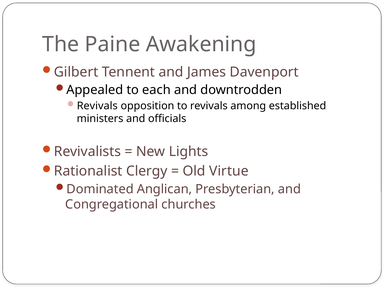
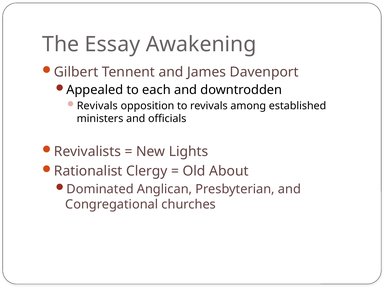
Paine: Paine -> Essay (112, 44)
Virtue: Virtue -> About (229, 171)
